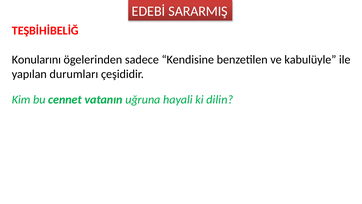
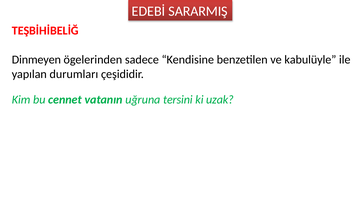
Konularını: Konularını -> Dinmeyen (36, 60)
hayali: hayali -> tersini (178, 99)
dilin: dilin -> uzak (220, 99)
